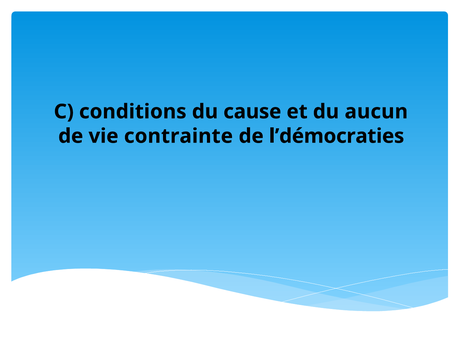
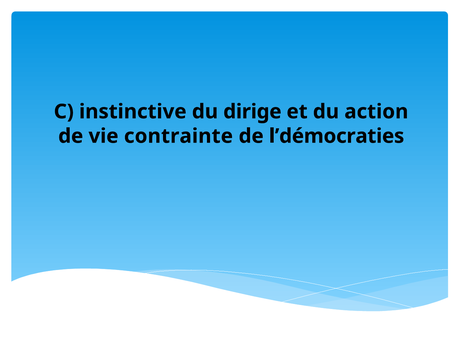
conditions: conditions -> instinctive (133, 112)
cause: cause -> dirige (252, 112)
aucun: aucun -> action (376, 112)
